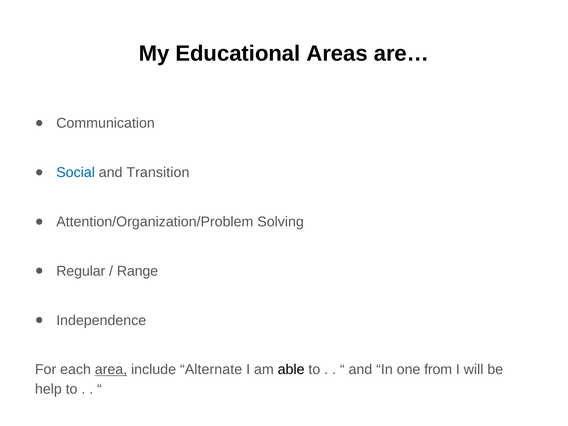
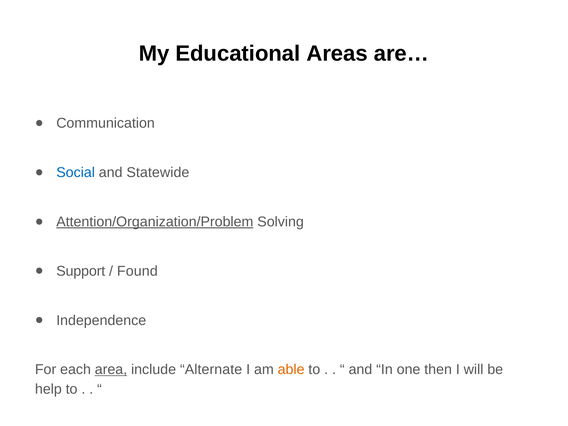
Transition: Transition -> Statewide (158, 172)
Attention/Organization/Problem underline: none -> present (155, 222)
Regular: Regular -> Support (81, 271)
Range: Range -> Found (137, 271)
able colour: black -> orange (291, 370)
from: from -> then (438, 370)
